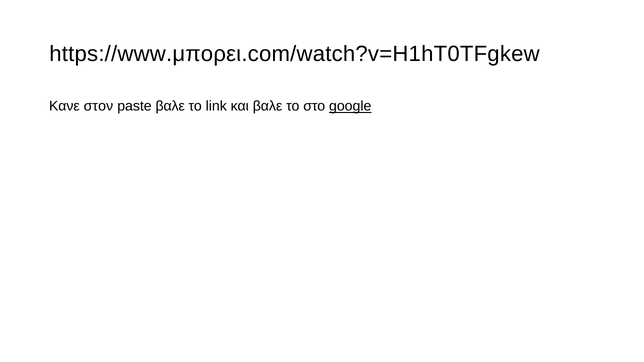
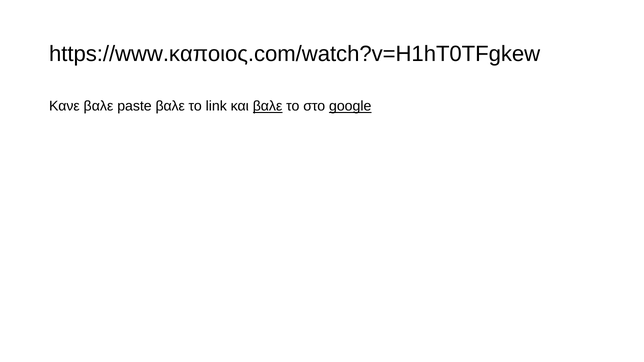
https://www.μπορει.com/watch?v=H1hT0TFgkew: https://www.μπορει.com/watch?v=H1hT0TFgkew -> https://www.καποιος.com/watch?v=H1hT0TFgkew (295, 54)
Κανε στον: στον -> βαλε (98, 106)
βαλε underline: none -> present (268, 106)
